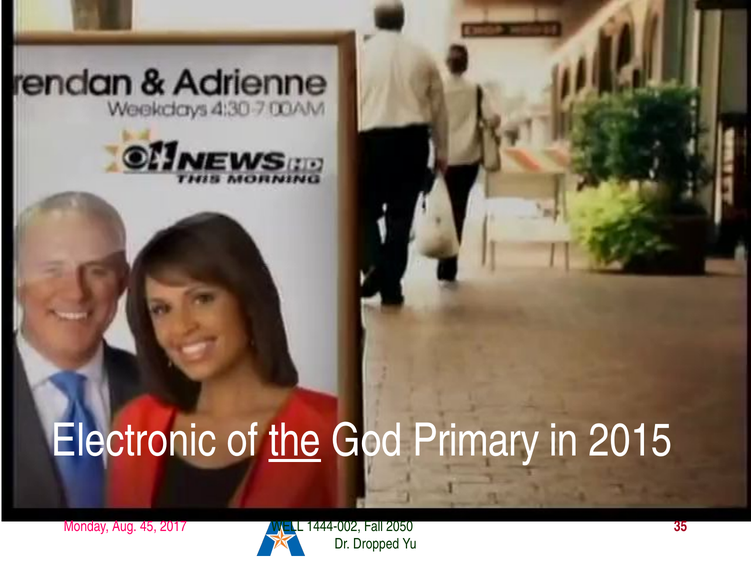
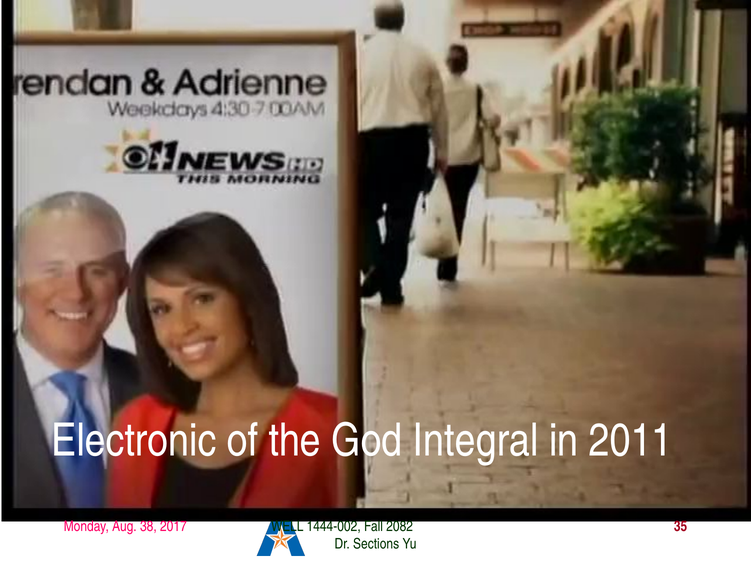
the underline: present -> none (295, 441)
Primary: Primary -> Integral (476, 441)
2015: 2015 -> 2011 (631, 441)
45: 45 -> 38 (148, 527)
2050: 2050 -> 2082 (400, 527)
Dropped: Dropped -> Sections (376, 544)
